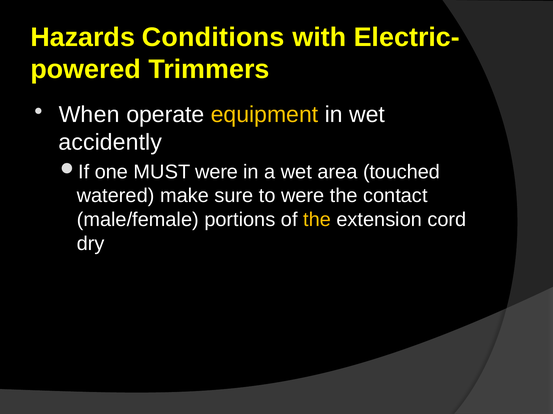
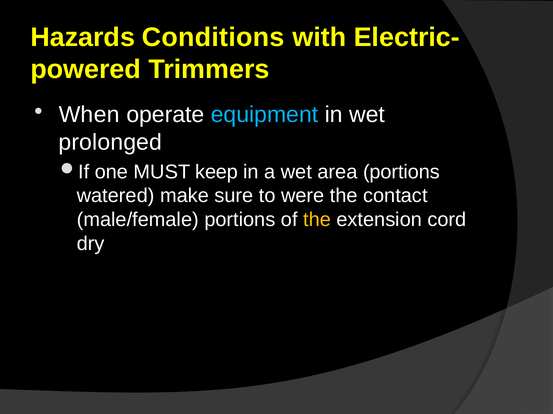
equipment colour: yellow -> light blue (265, 115)
accidently: accidently -> prolonged (110, 143)
MUST were: were -> keep (217, 172)
area touched: touched -> portions (401, 172)
